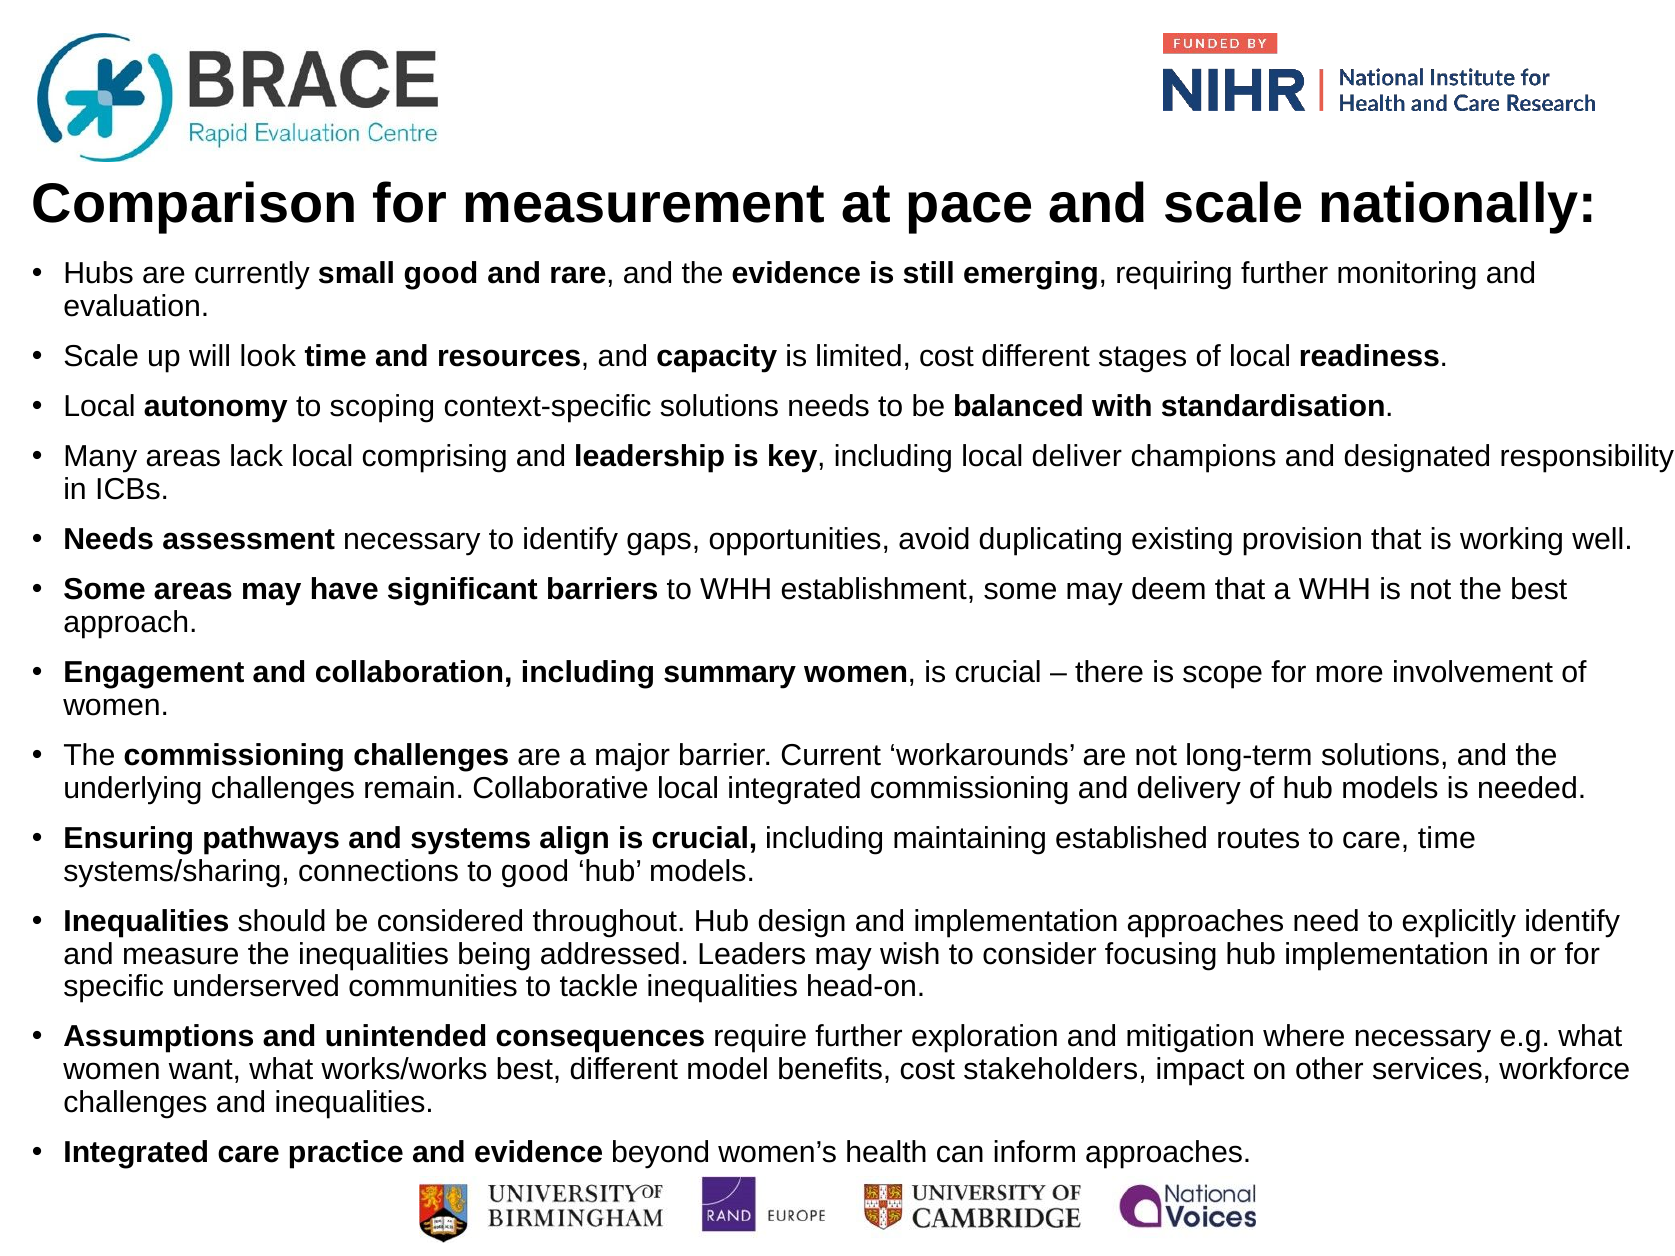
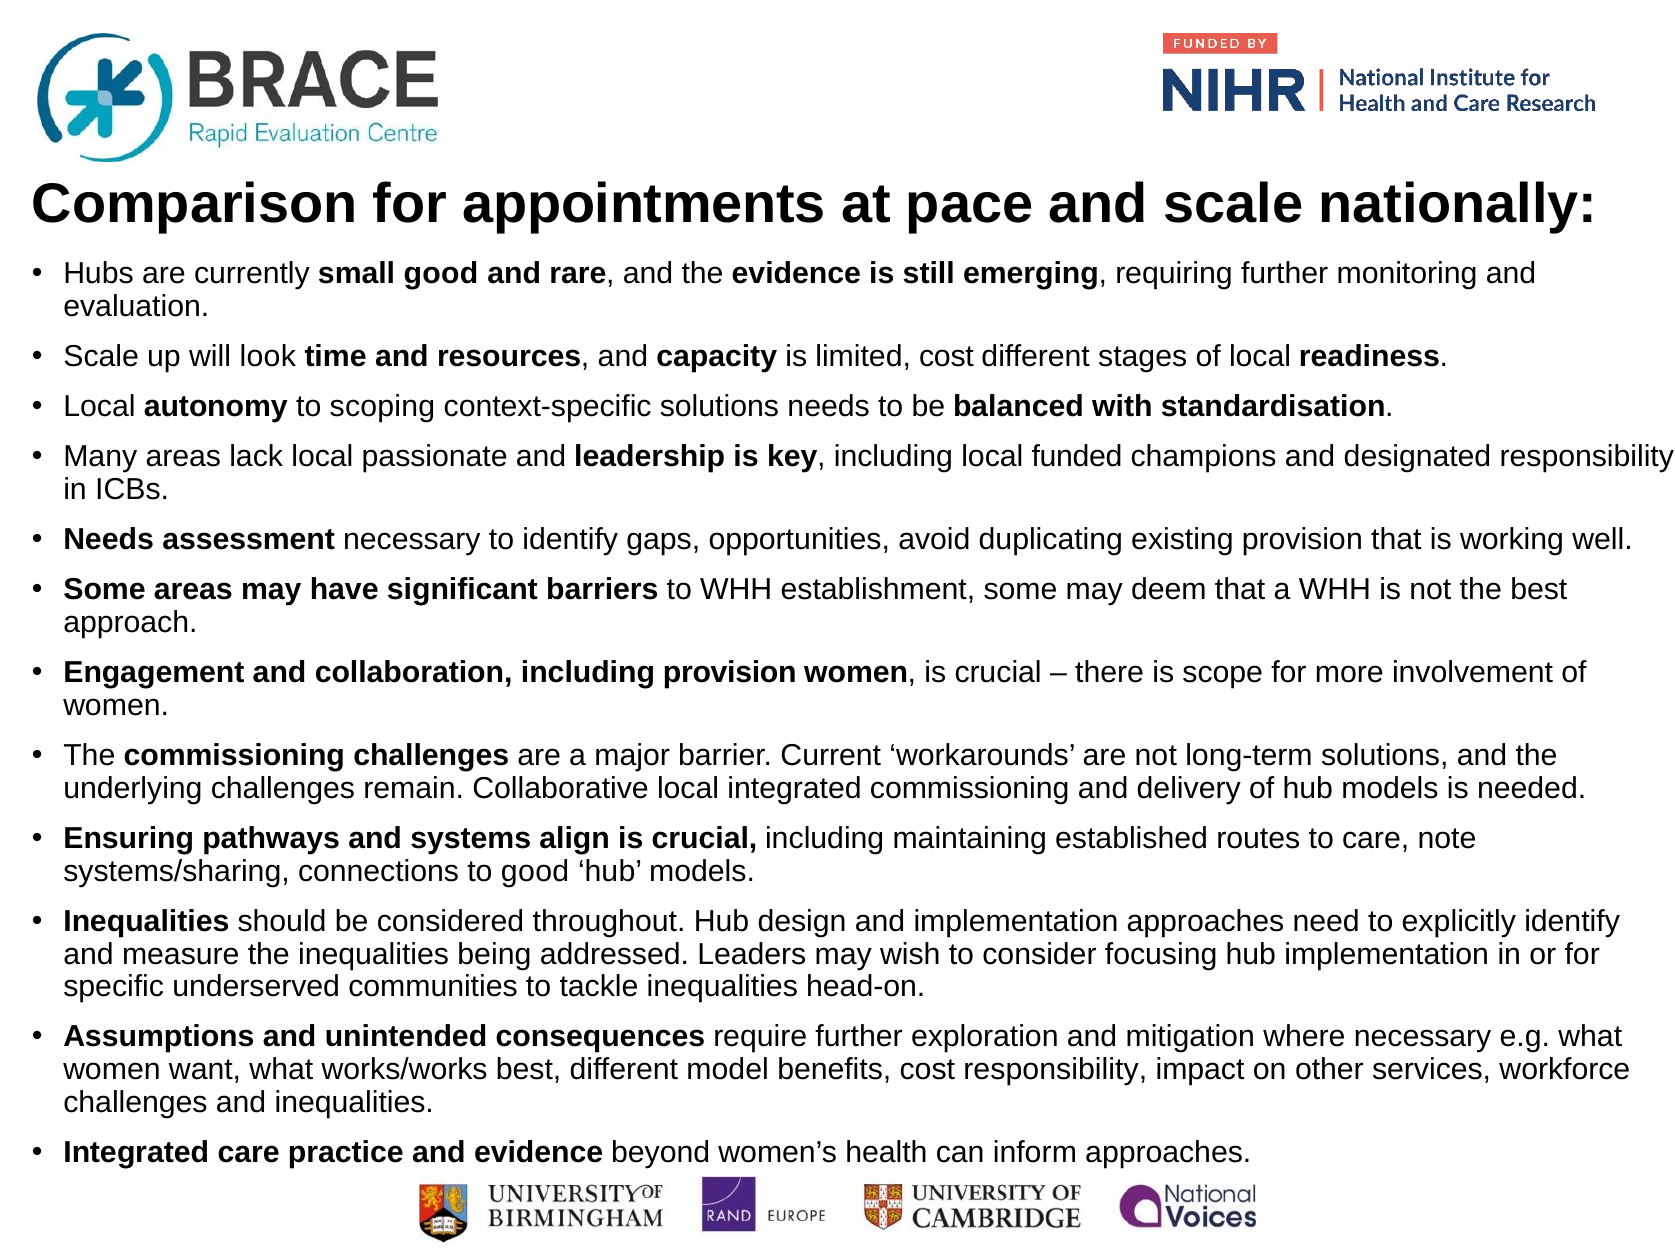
measurement: measurement -> appointments (644, 204)
comprising: comprising -> passionate (435, 457)
deliver: deliver -> funded (1077, 457)
including summary: summary -> provision (730, 673)
care time: time -> note (1447, 839)
cost stakeholders: stakeholders -> responsibility (1055, 1070)
